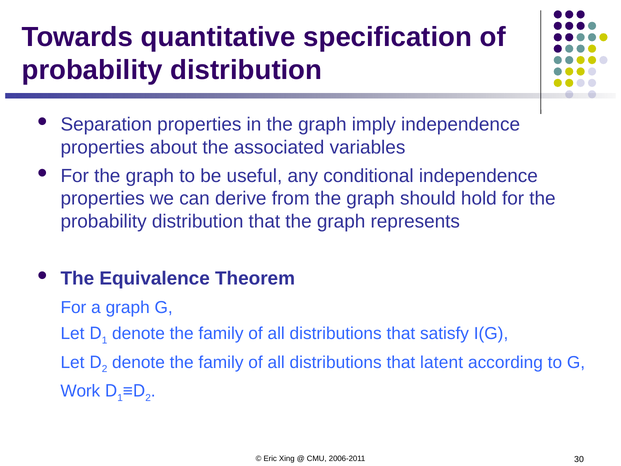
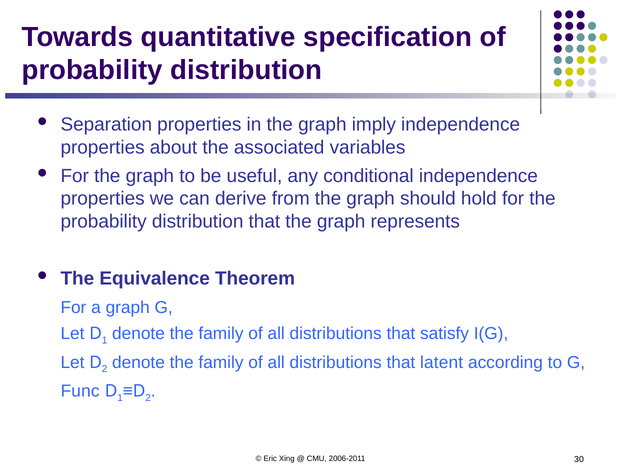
Work: Work -> Func (80, 391)
